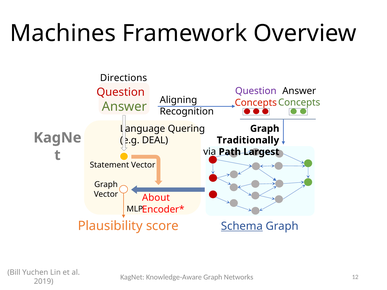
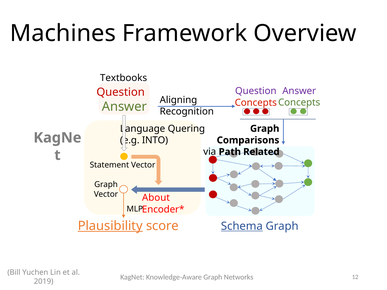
Directions: Directions -> Textbooks (124, 78)
Answer colour: black -> purple (299, 91)
DEAL: DEAL -> INTO (155, 140)
Traditionally: Traditionally -> Comparisons (248, 140)
Largest: Largest -> Related (261, 152)
Plausibility underline: none -> present (110, 226)
